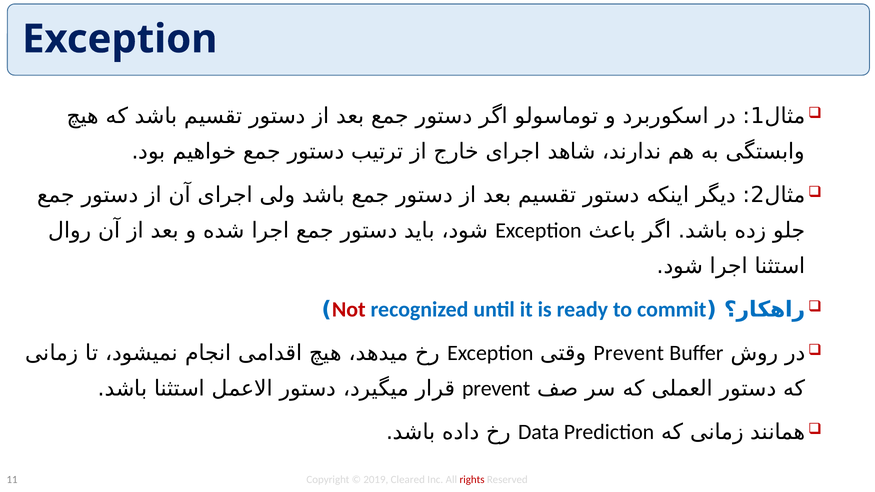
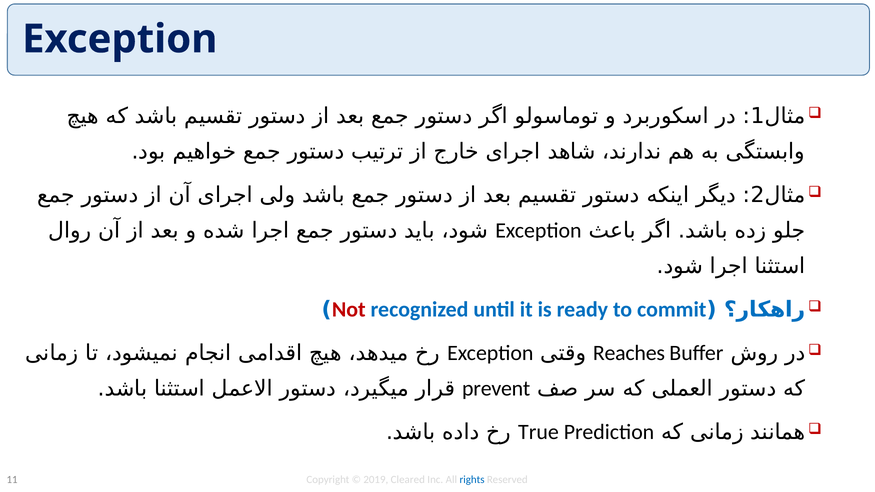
Prevent: Prevent -> Reaches (629, 353)
Data: Data -> True (538, 432)
rights colour: red -> blue (472, 480)
